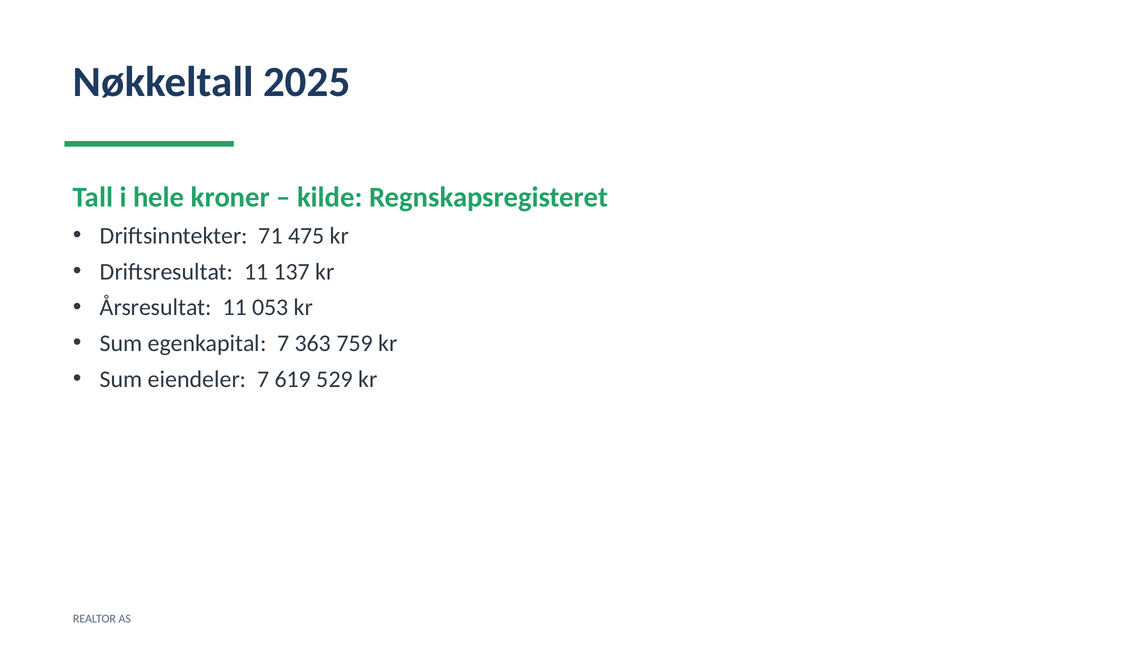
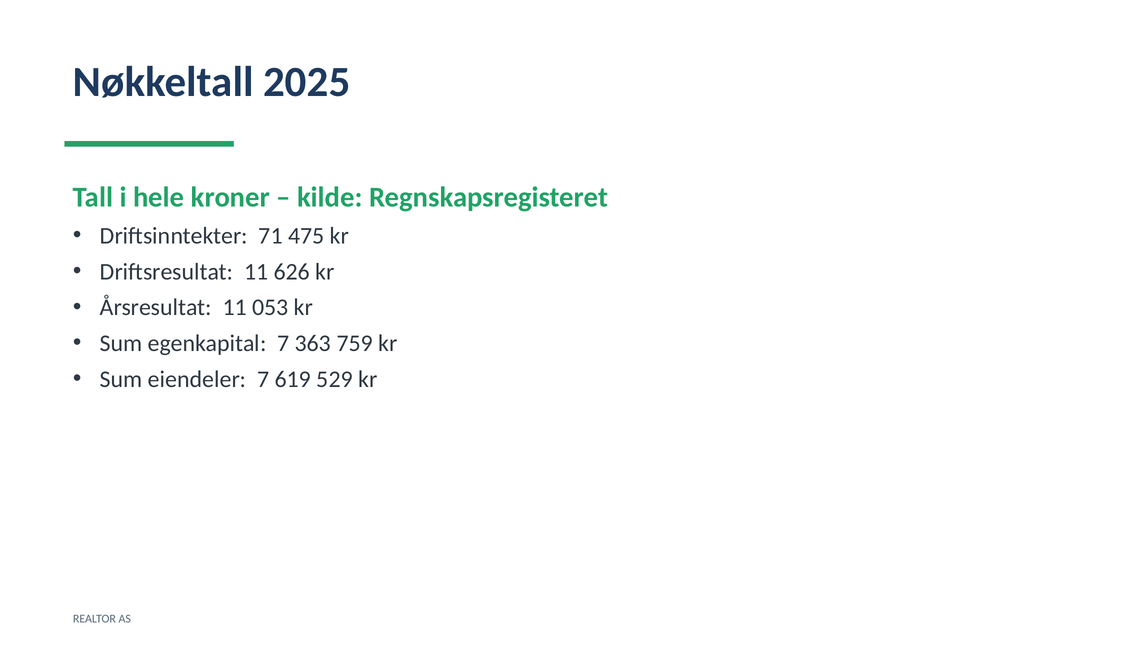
137: 137 -> 626 (292, 272)
